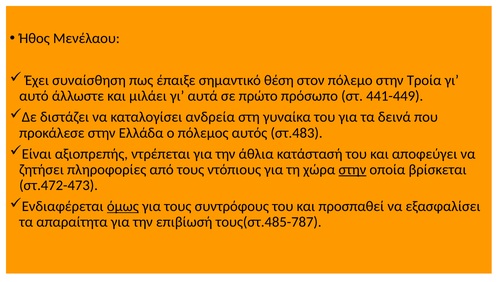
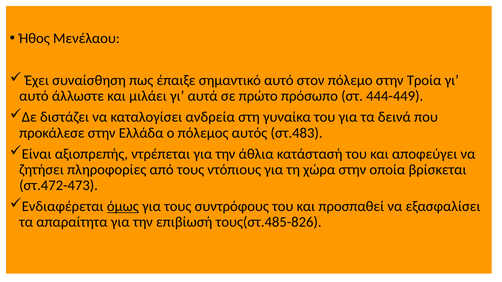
σημαντικό θέση: θέση -> αυτό (279, 80)
441-449: 441-449 -> 444-449 (395, 96)
στην underline: present -> none (352, 170)
τους(στ.485-787: τους(στ.485-787 -> τους(στ.485-826 (269, 222)
